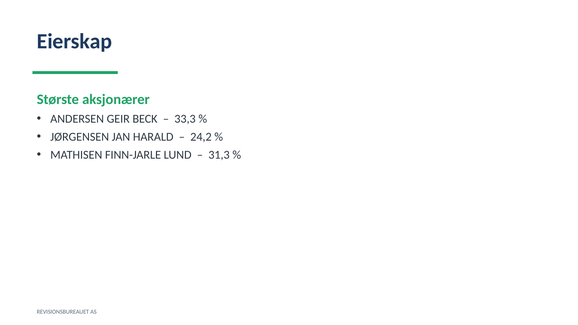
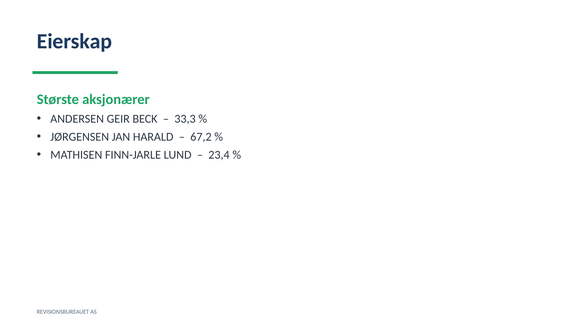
24,2: 24,2 -> 67,2 (201, 137)
31,3: 31,3 -> 23,4 (219, 155)
